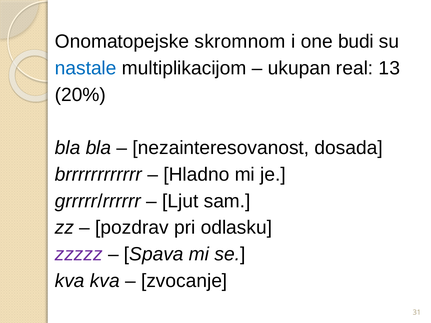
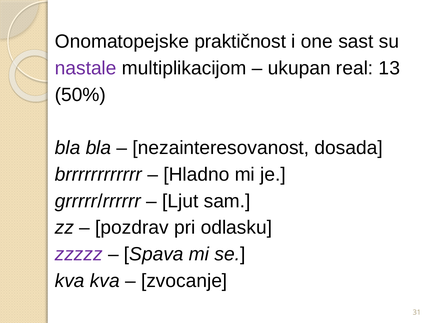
skromnom: skromnom -> praktičnost (240, 42)
budi: budi -> sast (356, 42)
nastale colour: blue -> purple (86, 68)
20%: 20% -> 50% (80, 95)
